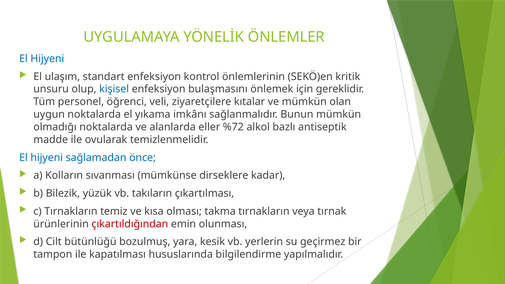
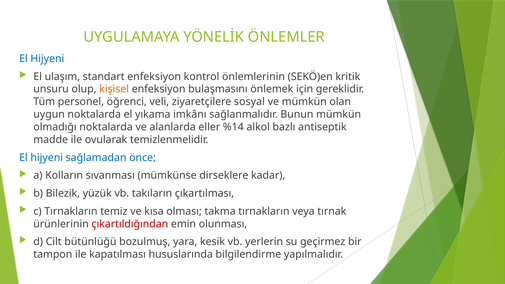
kişisel colour: blue -> orange (114, 89)
kıtalar: kıtalar -> sosyal (249, 102)
%72: %72 -> %14 (233, 127)
